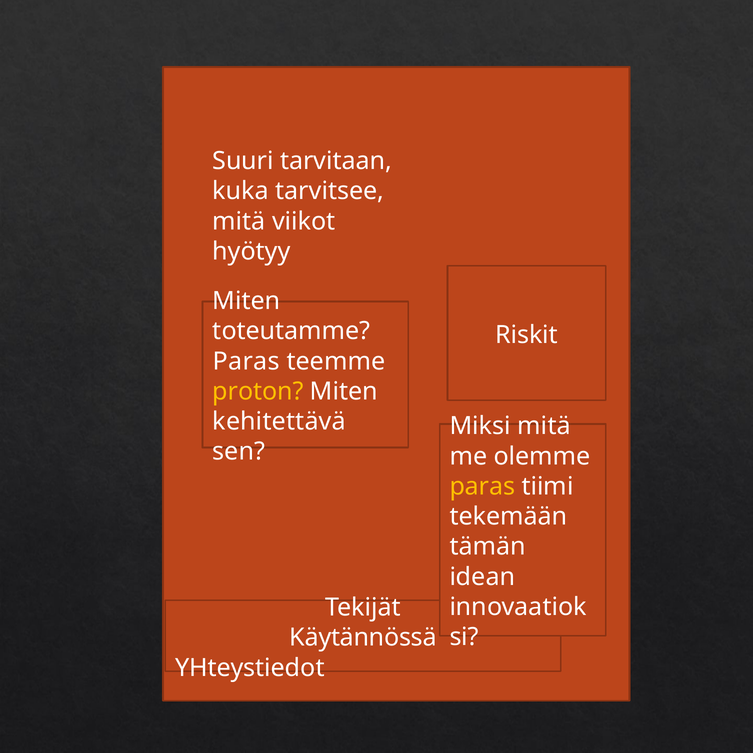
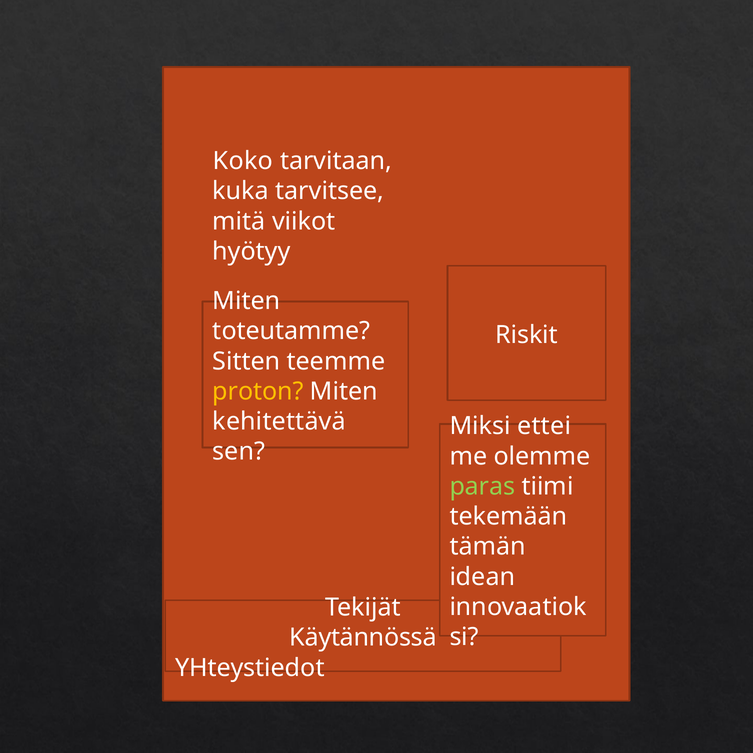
Suuri: Suuri -> Koko (243, 161)
Paras: Paras -> Sitten (246, 361)
Miksi mitä: mitä -> ettei (544, 426)
paras colour: yellow -> light green (482, 486)
